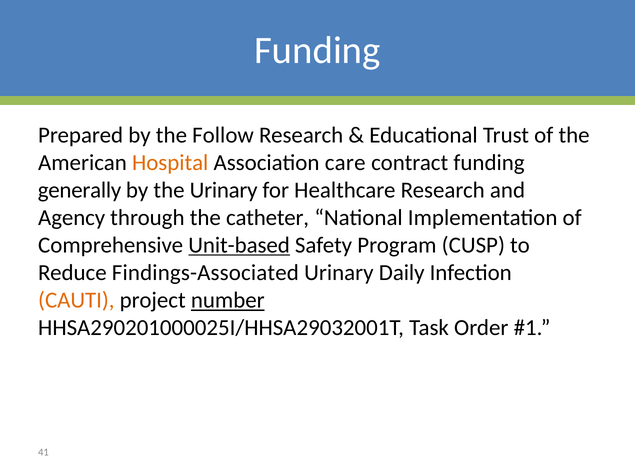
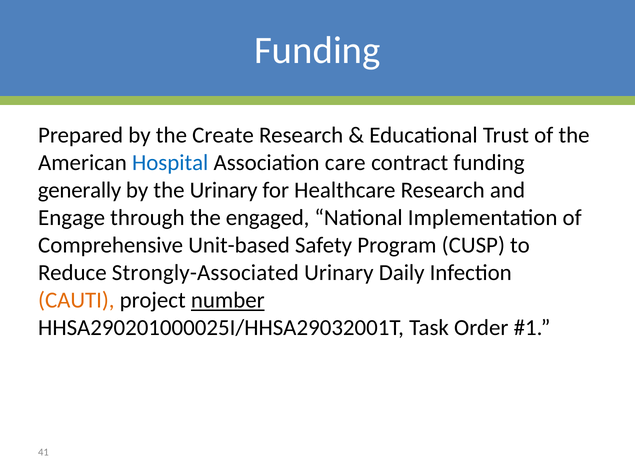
Follow: Follow -> Create (223, 135)
Hospital colour: orange -> blue (170, 163)
Agency: Agency -> Engage (72, 218)
catheter: catheter -> engaged (268, 218)
Unit-based underline: present -> none (239, 245)
Findings-Associated: Findings-Associated -> Strongly-Associated (205, 273)
